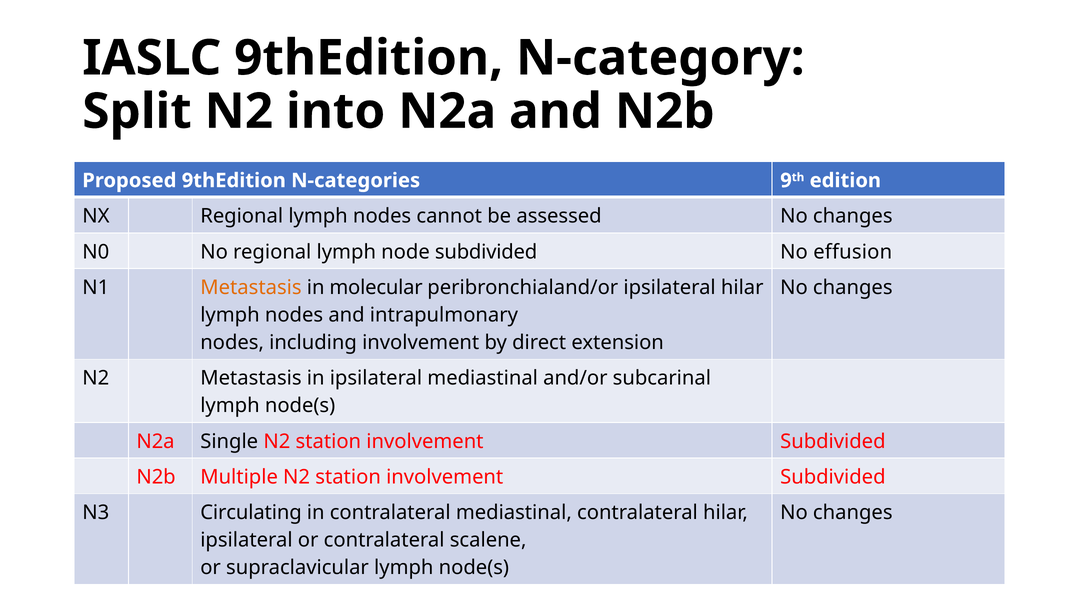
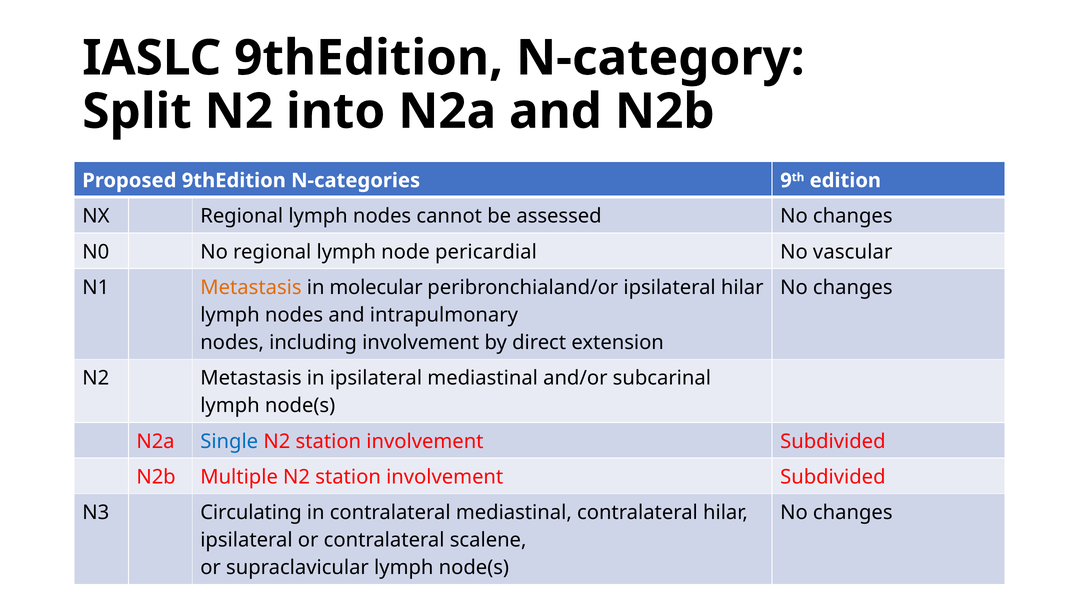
node subdivided: subdivided -> pericardial (486, 252)
effusion: effusion -> vascular (853, 252)
Single colour: black -> blue (229, 441)
